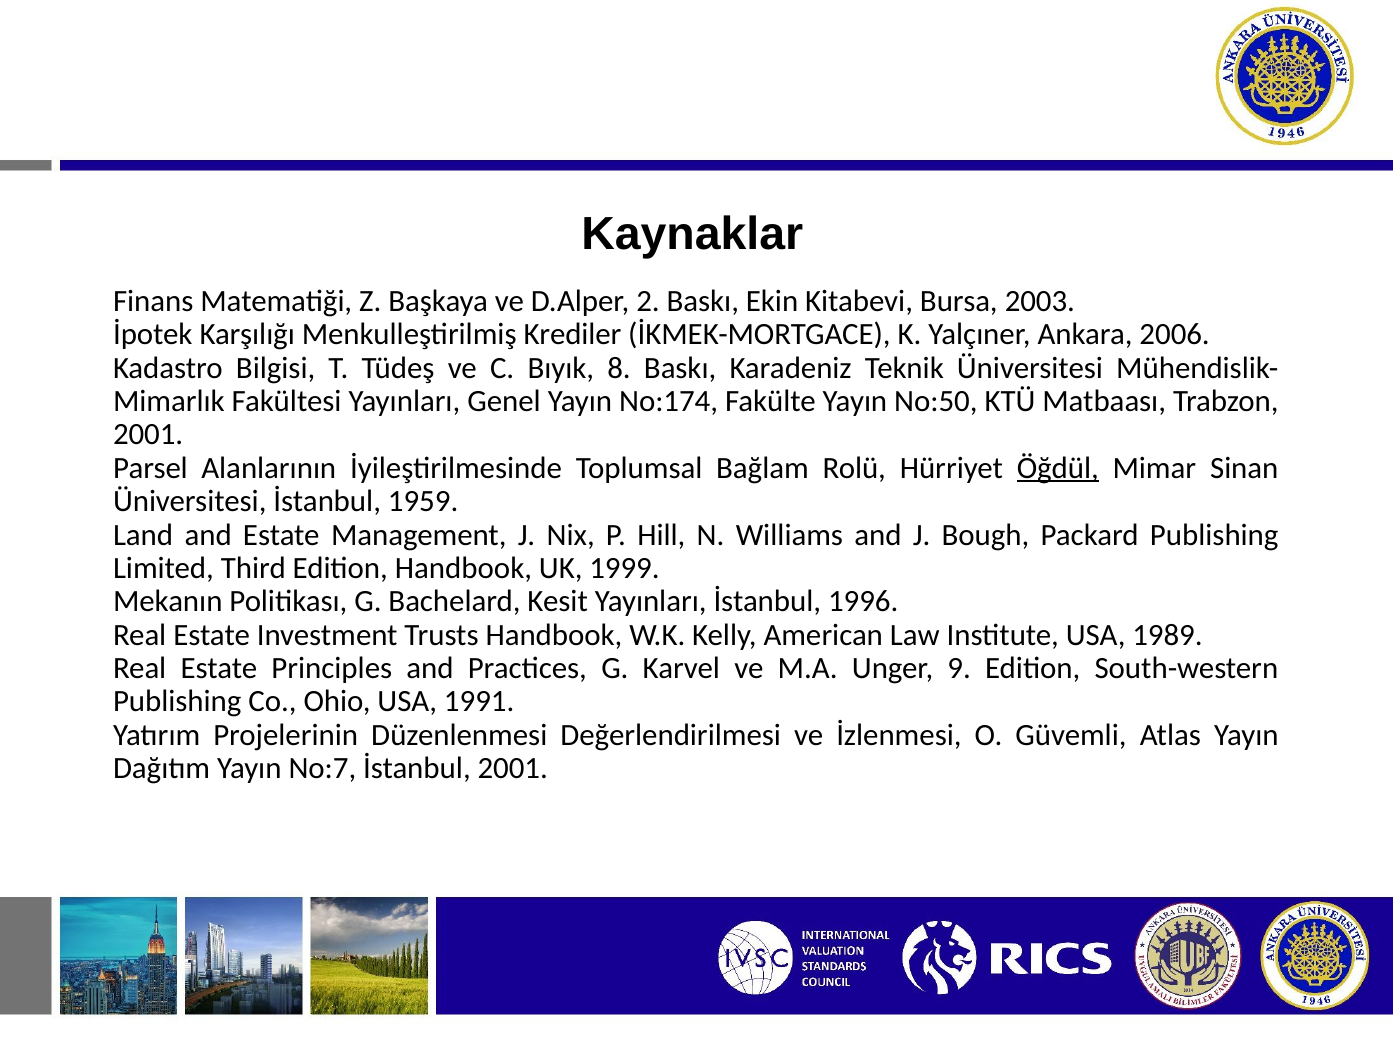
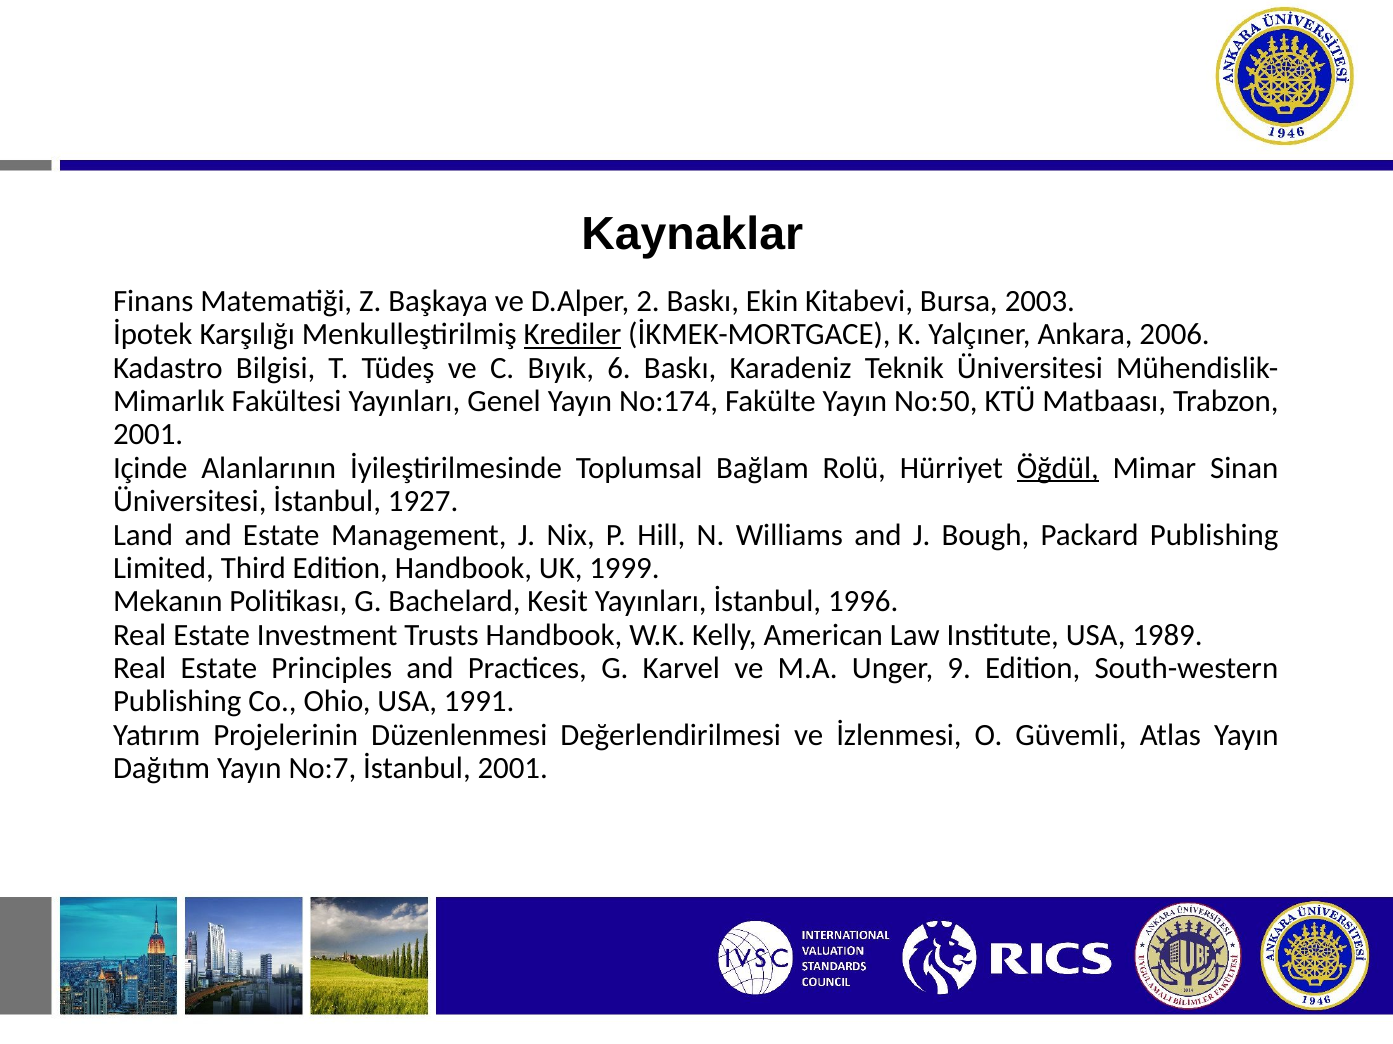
Krediler underline: none -> present (572, 335)
8: 8 -> 6 (619, 368)
Parsel: Parsel -> Içinde (150, 468)
1959: 1959 -> 1927 (423, 502)
